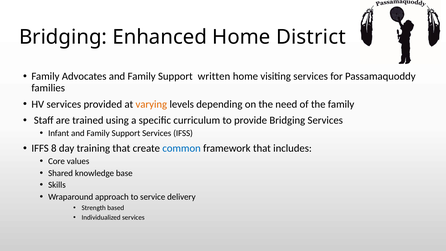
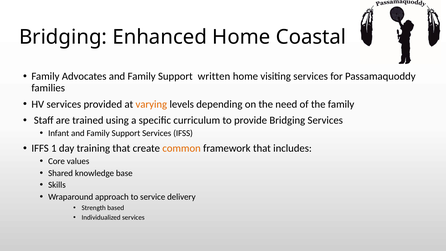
District: District -> Coastal (311, 37)
8: 8 -> 1 (54, 148)
common colour: blue -> orange (182, 148)
